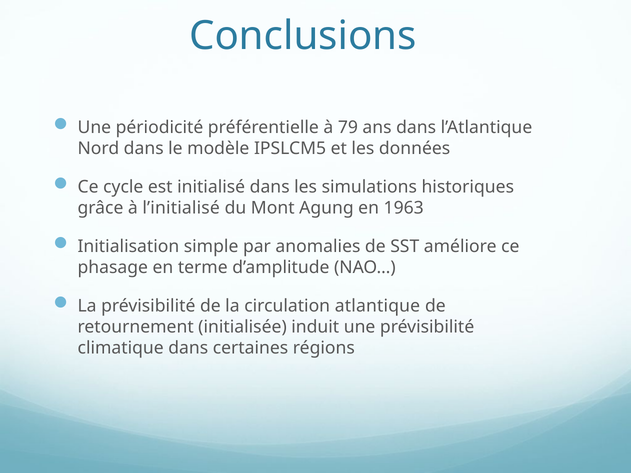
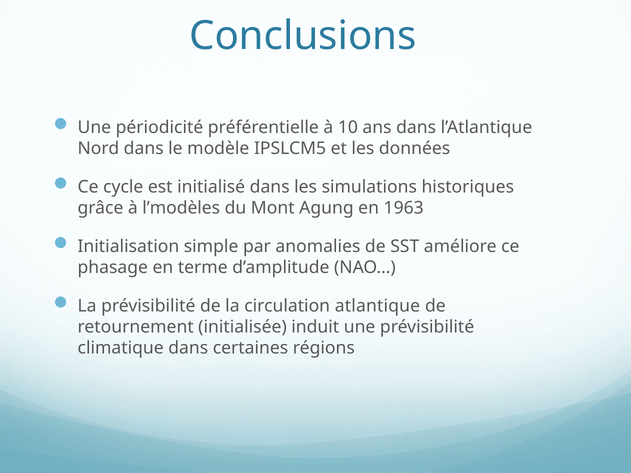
79: 79 -> 10 (348, 127)
l’initialisé: l’initialisé -> l’modèles (181, 208)
